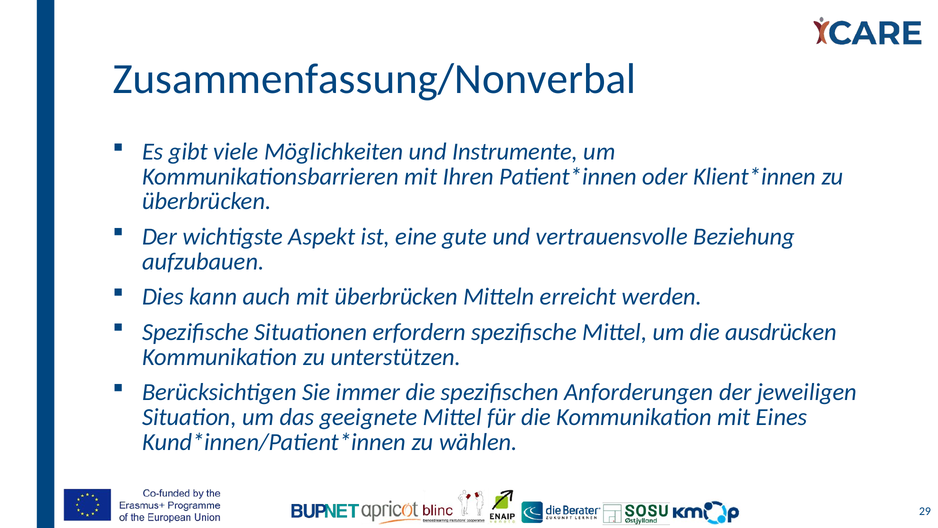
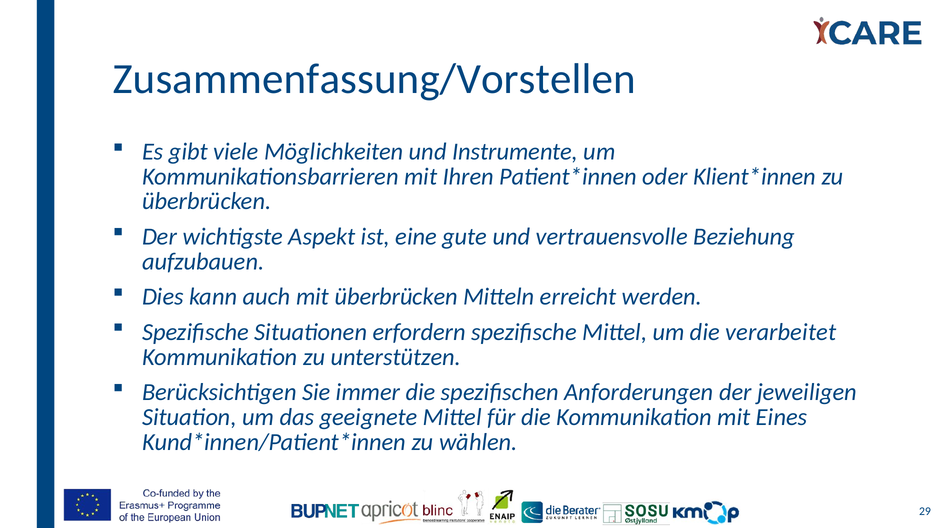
Zusammenfassung/Nonverbal: Zusammenfassung/Nonverbal -> Zusammenfassung/Vorstellen (374, 79)
ausdrücken: ausdrücken -> verarbeitet (781, 332)
